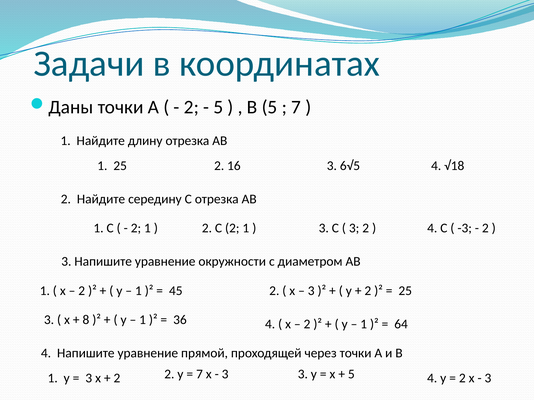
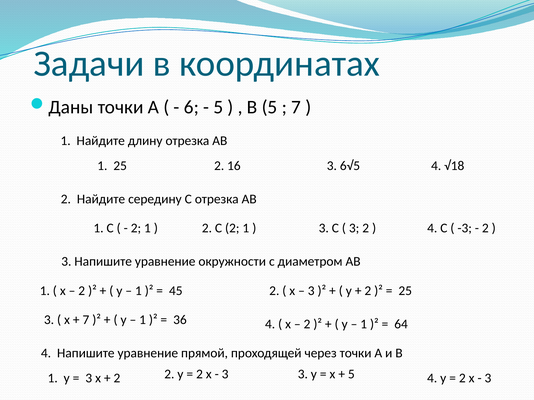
2: 2 -> 6 (191, 107)
8: 8 -> 7 (86, 320)
7: 7 -> 2 (200, 375)
